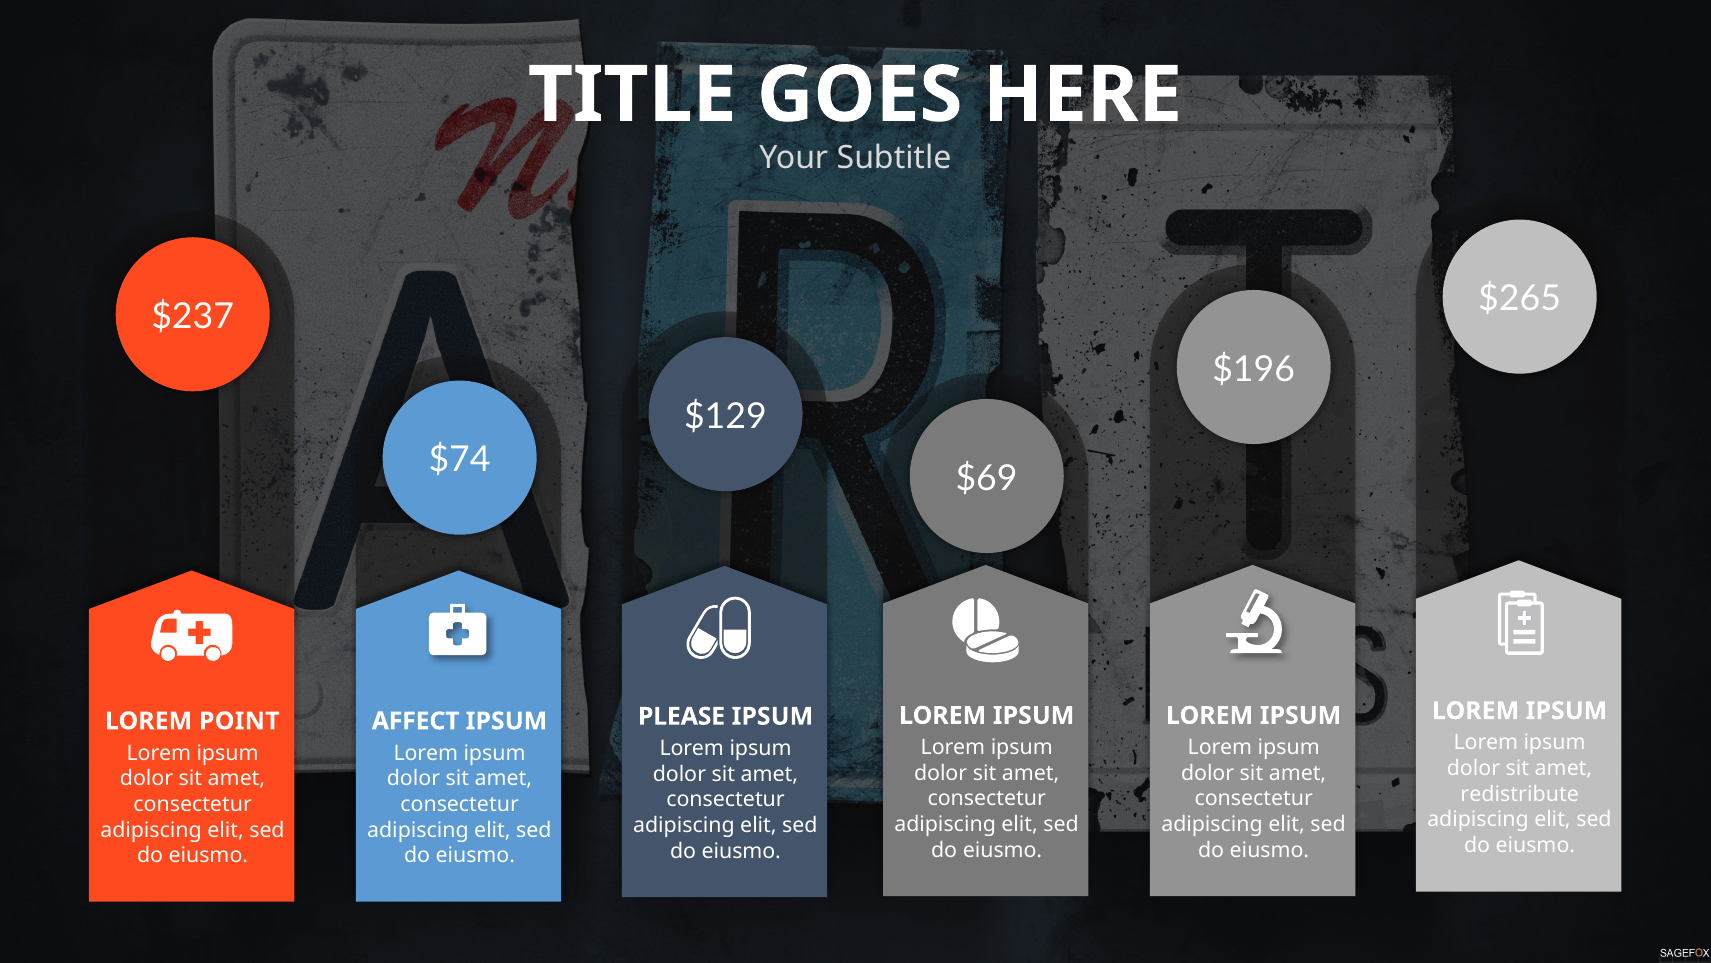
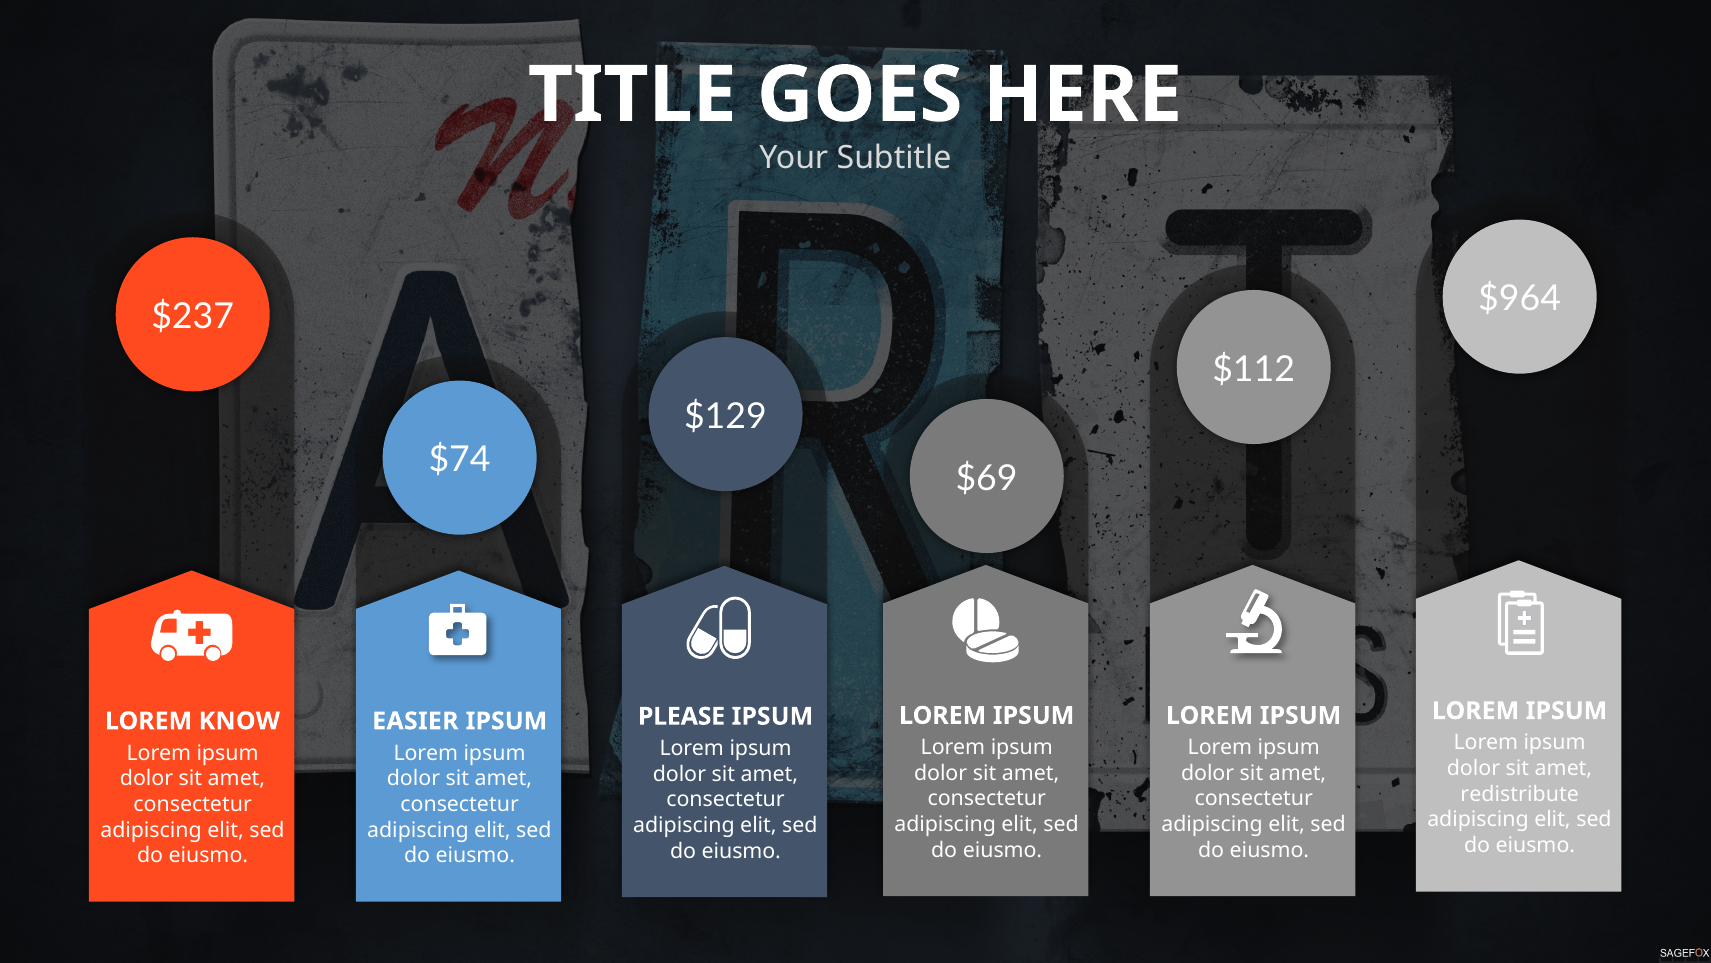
$265: $265 -> $964 (1520, 299)
$196: $196 -> $112 (1254, 369)
POINT: POINT -> KNOW (239, 721)
AFFECT: AFFECT -> EASIER (415, 721)
